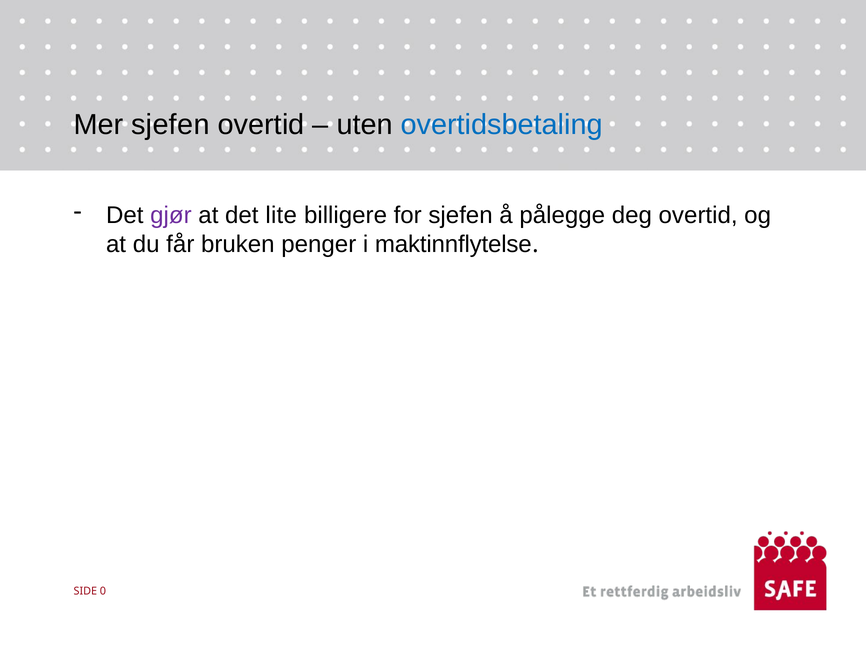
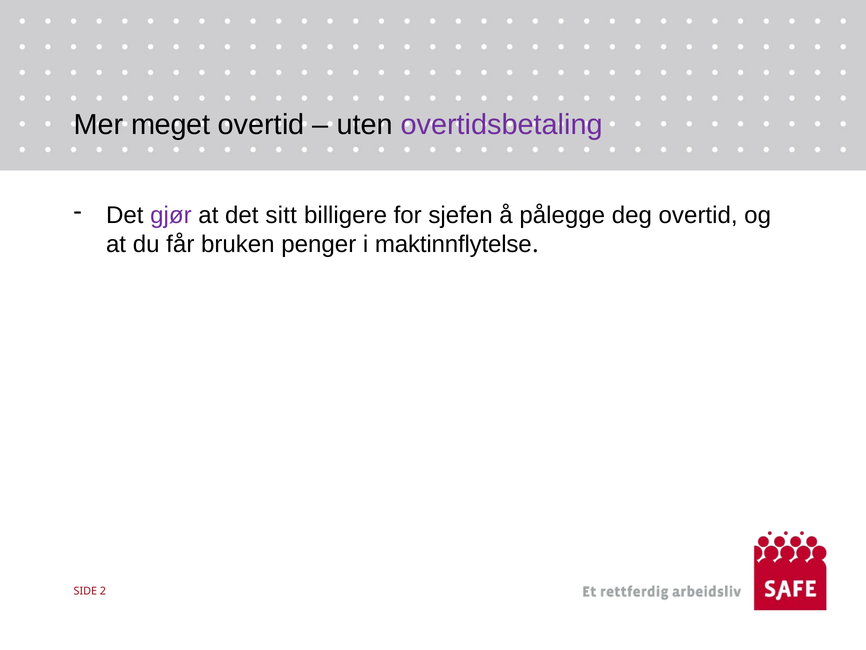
Mer sjefen: sjefen -> meget (171, 125)
overtidsbetaling colour: blue -> purple (502, 125)
lite: lite -> sitt (281, 215)
0: 0 -> 2 (103, 591)
